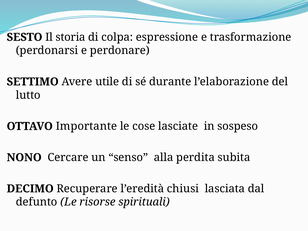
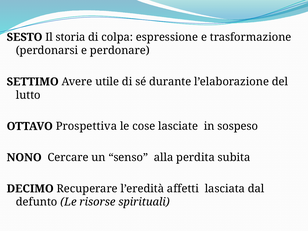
Importante: Importante -> Prospettiva (86, 126)
chiusi: chiusi -> affetti (183, 189)
